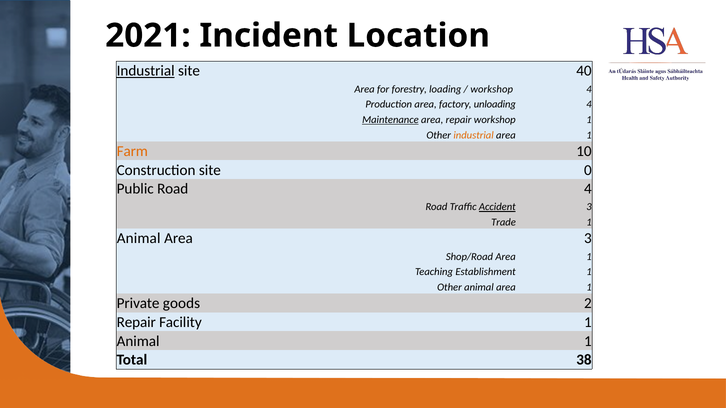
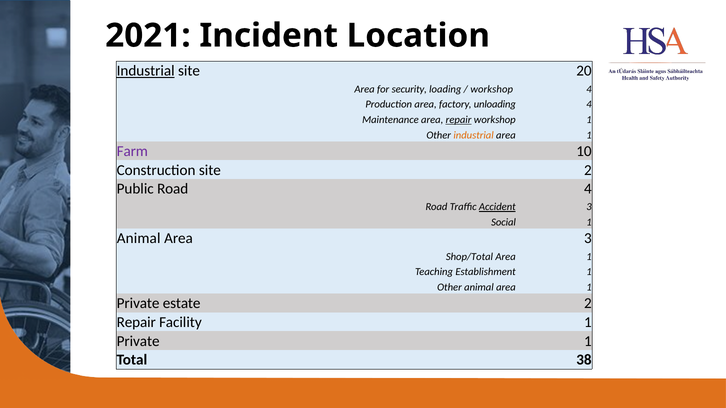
40: 40 -> 20 (584, 71)
forestry: forestry -> security (409, 89)
Maintenance underline: present -> none (390, 120)
repair underline: none -> present (459, 120)
Farm colour: orange -> purple (132, 151)
site 0: 0 -> 2 (588, 170)
Trade: Trade -> Social (504, 223)
Shop/Road: Shop/Road -> Shop/Total (469, 257)
goods: goods -> estate (182, 304)
Animal: Animal -> Private (138, 341)
